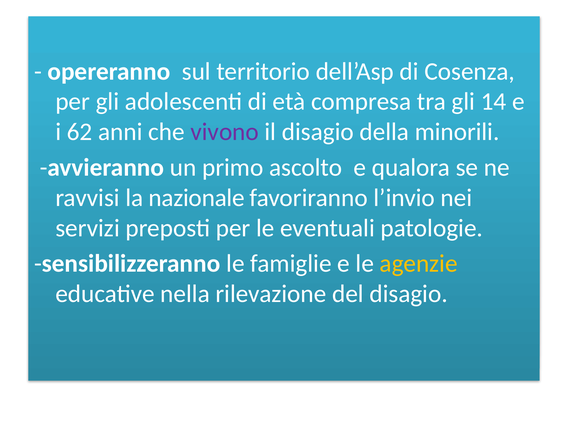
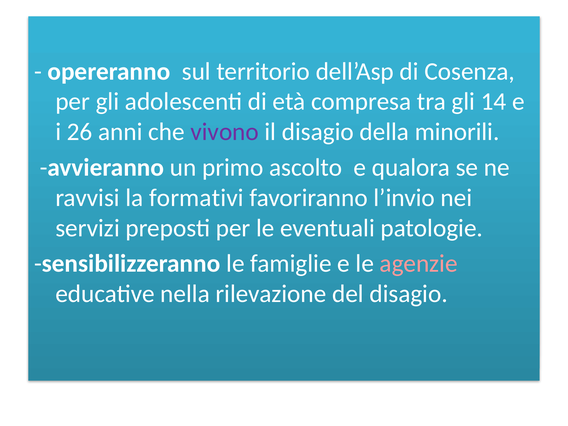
62: 62 -> 26 (80, 132)
nazionale: nazionale -> formativi (196, 198)
agenzie colour: yellow -> pink (419, 263)
